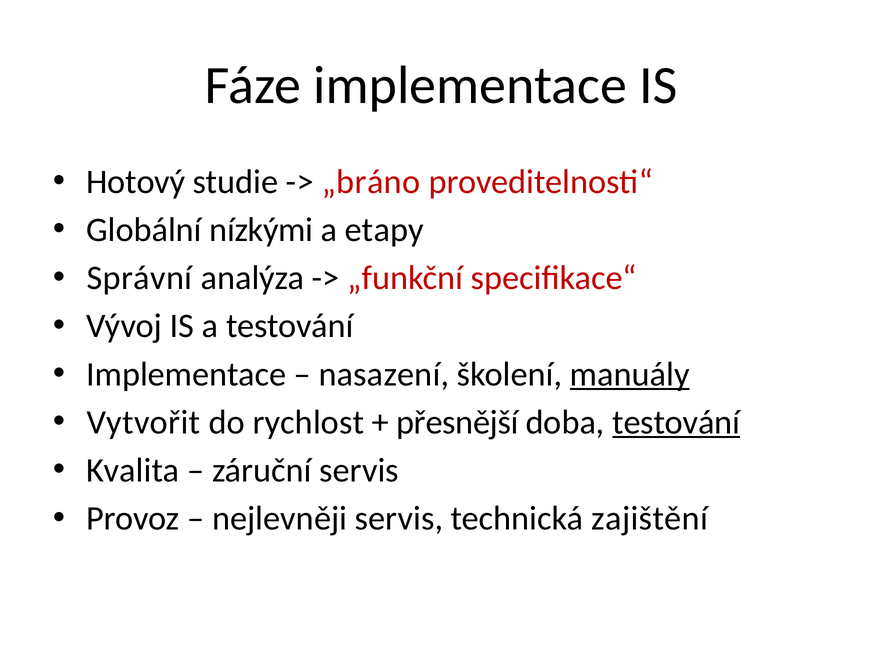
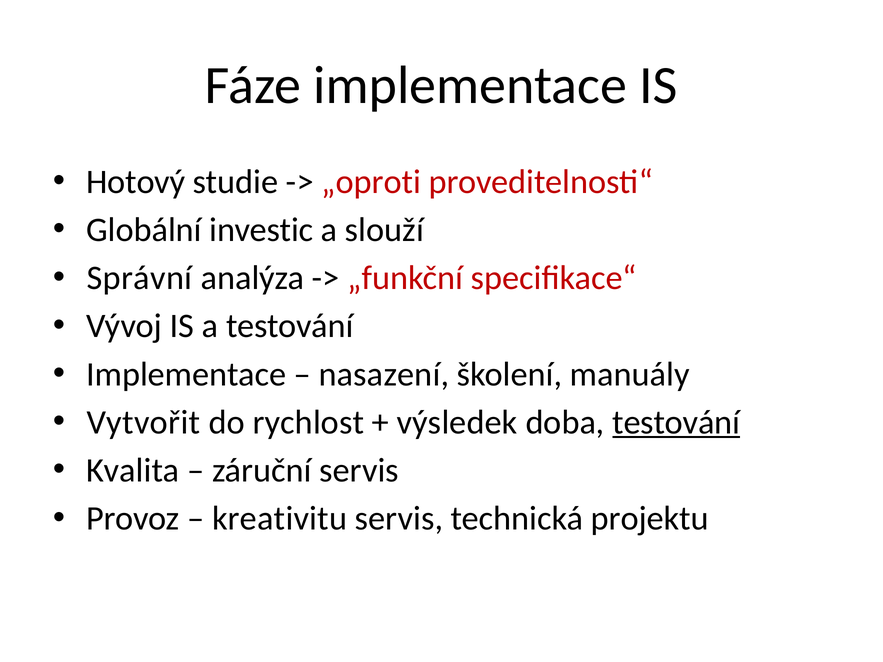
„bráno: „bráno -> „oproti (371, 182)
nízkými: nízkými -> investic (261, 230)
etapy: etapy -> slouží (384, 230)
manuály underline: present -> none (630, 374)
přesnější: přesnější -> výsledek (457, 423)
nejlevněji: nejlevněji -> kreativitu (280, 519)
zajištění: zajištění -> projektu (650, 519)
